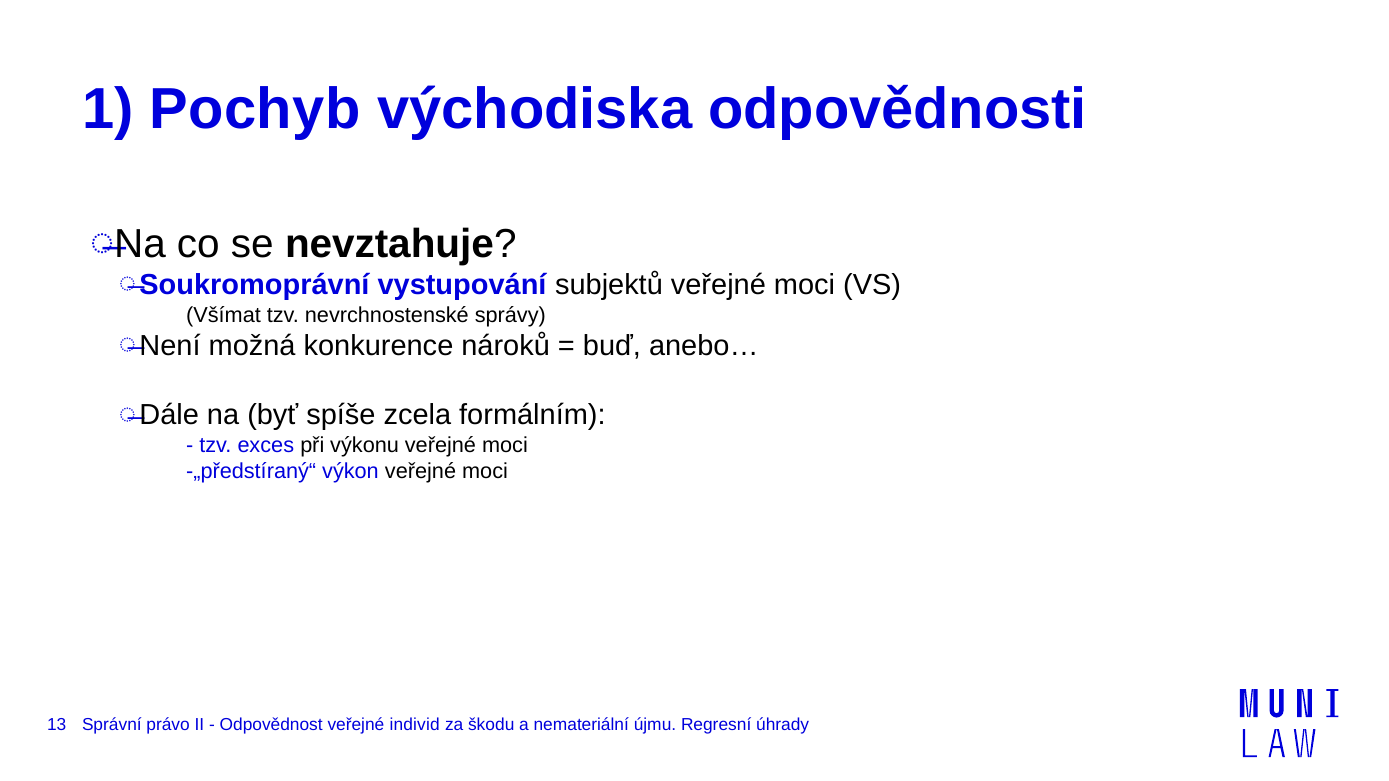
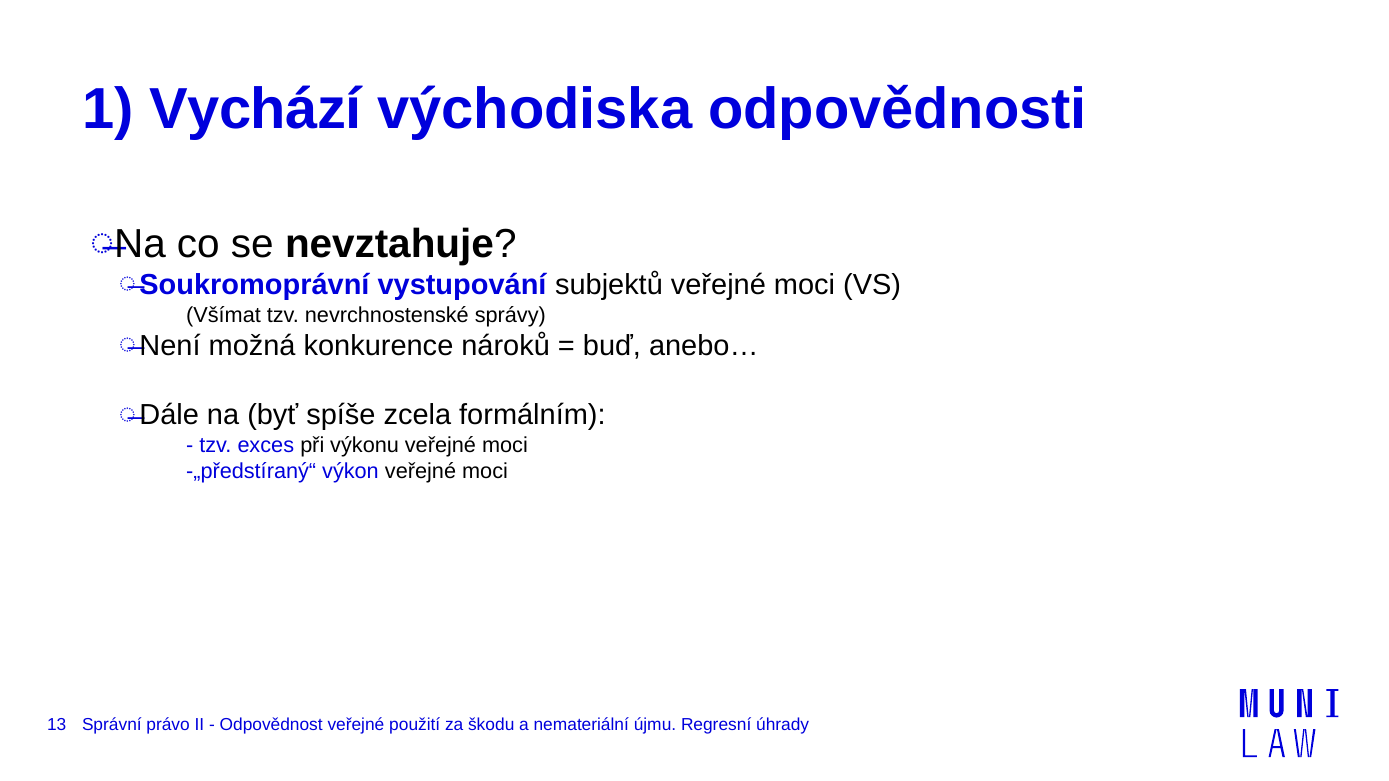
Pochyb: Pochyb -> Vychází (256, 109)
individ: individ -> použití (415, 725)
